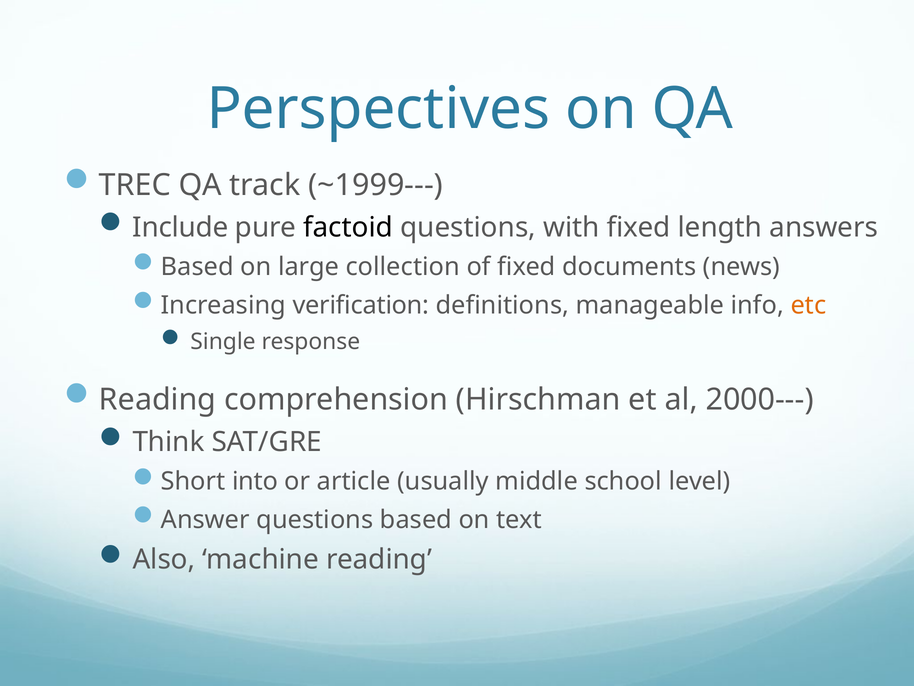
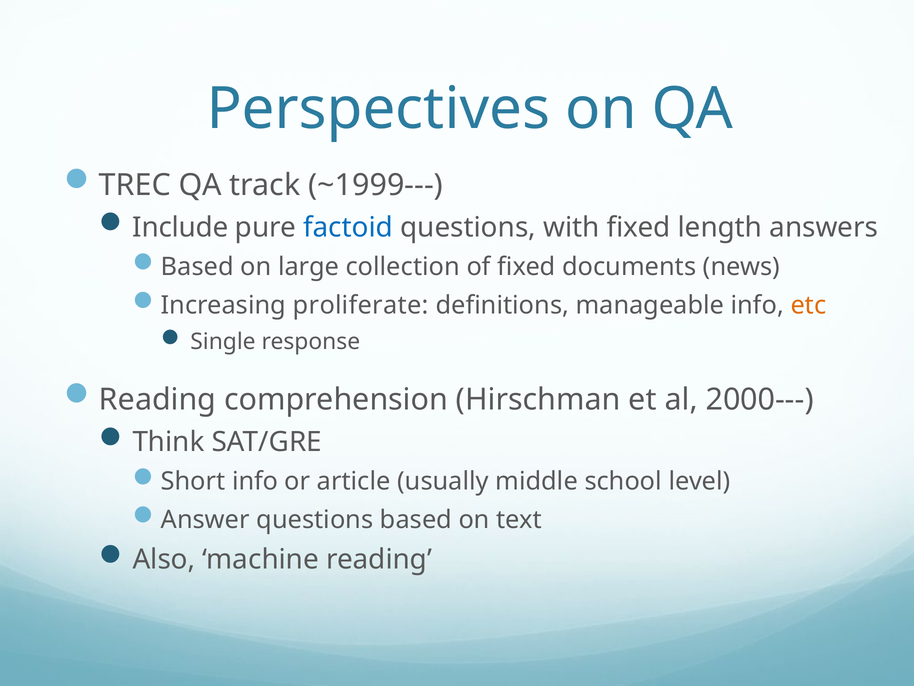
factoid colour: black -> blue (348, 227)
verification: verification -> proliferate (361, 305)
Short into: into -> info (255, 481)
